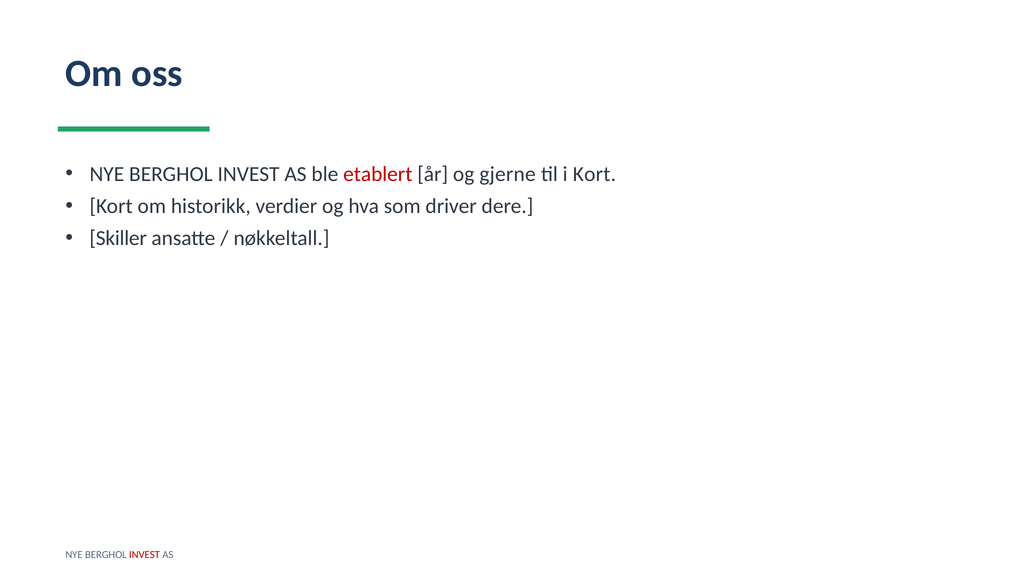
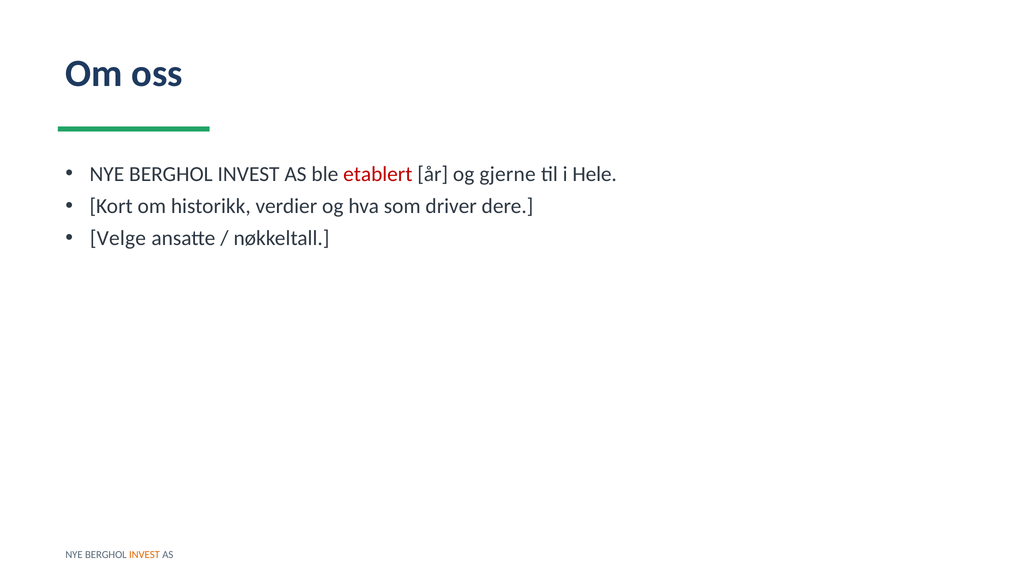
i Kort: Kort -> Hele (595, 174)
Skiller: Skiller -> Velge (118, 238)
INVEST colour: red -> orange (144, 555)
